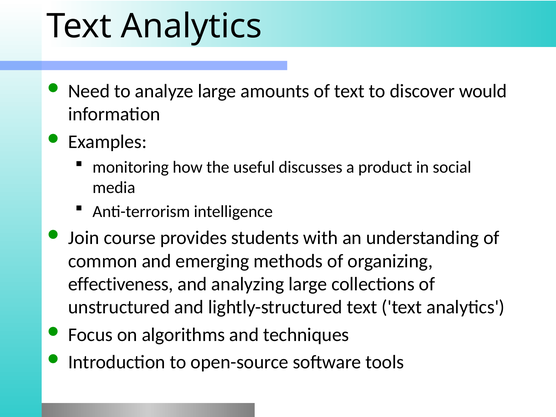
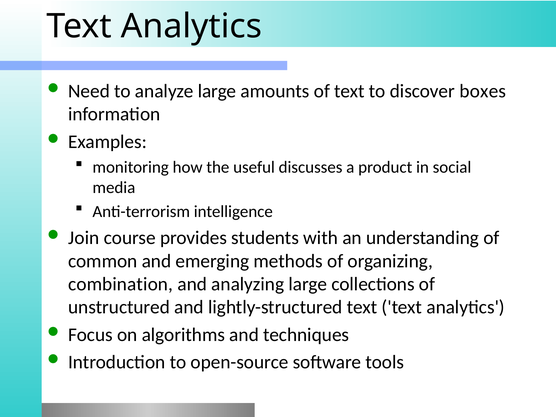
would: would -> boxes (483, 91)
effectiveness: effectiveness -> combination (121, 284)
